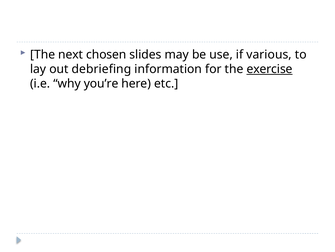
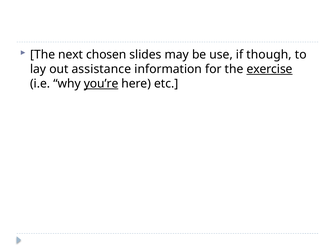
various: various -> though (269, 54)
debriefing: debriefing -> assistance (101, 69)
you’re underline: none -> present (101, 83)
